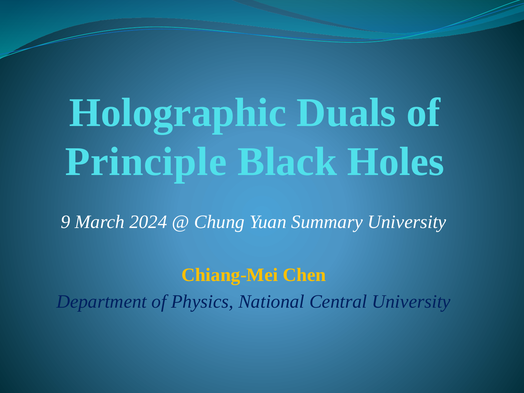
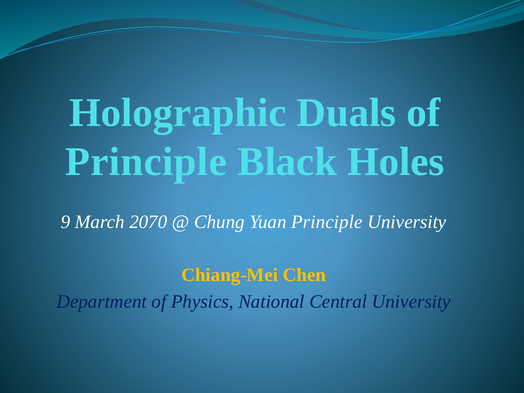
2024: 2024 -> 2070 (148, 222)
Yuan Summary: Summary -> Principle (327, 222)
